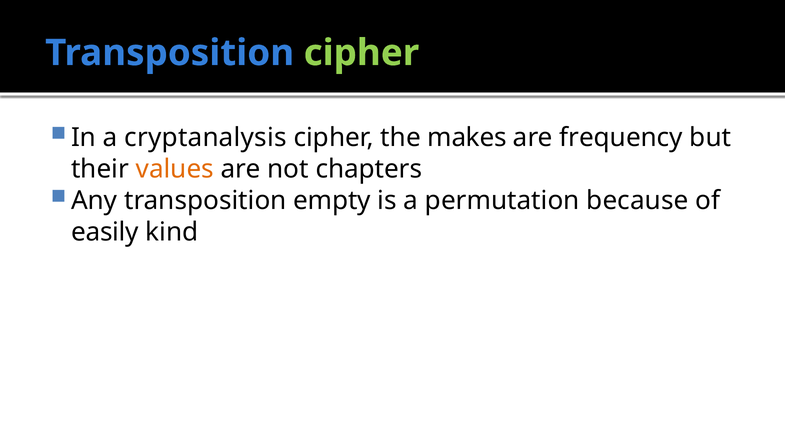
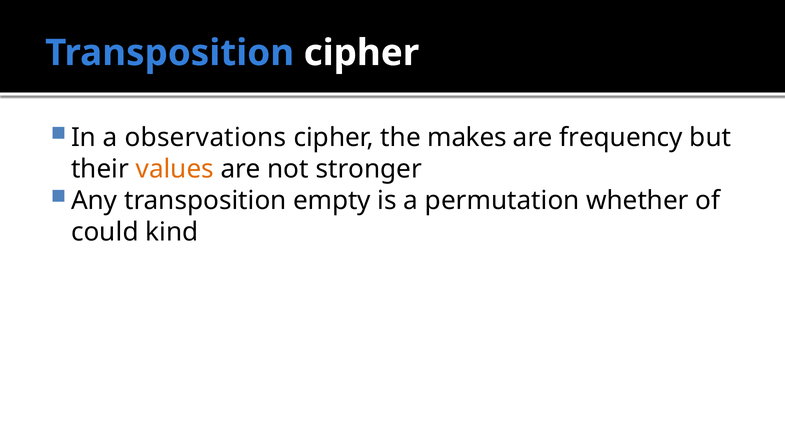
cipher colour: light green -> white (361, 53)
cryptanalysis: cryptanalysis -> observations (205, 138)
chapters: chapters -> stronger (369, 169)
because: because -> whether (637, 201)
easily: easily -> could (105, 232)
